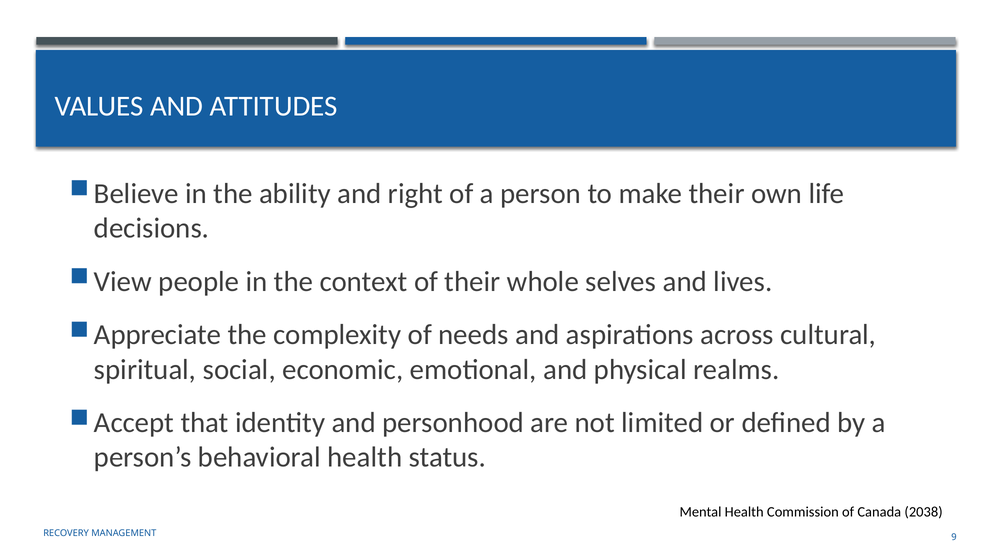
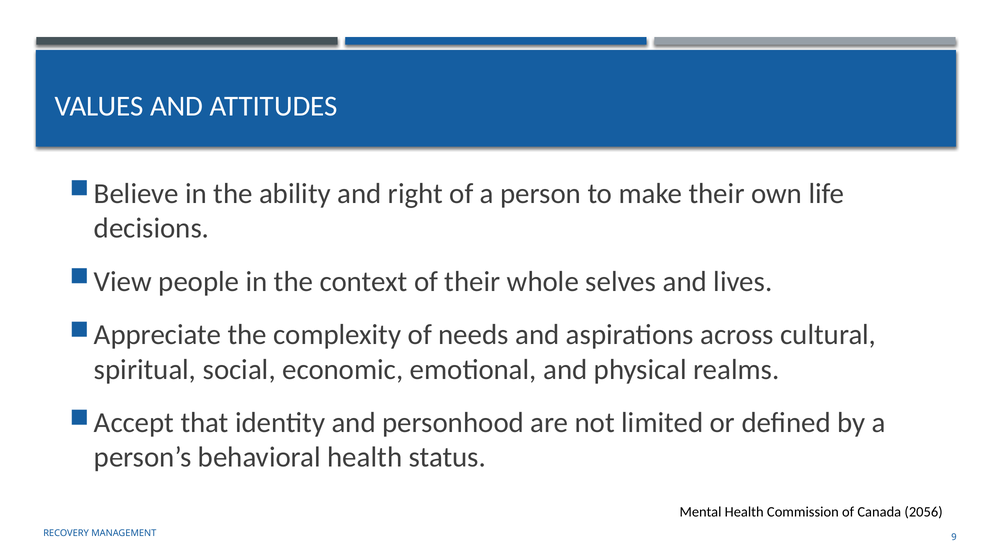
2038: 2038 -> 2056 (924, 512)
